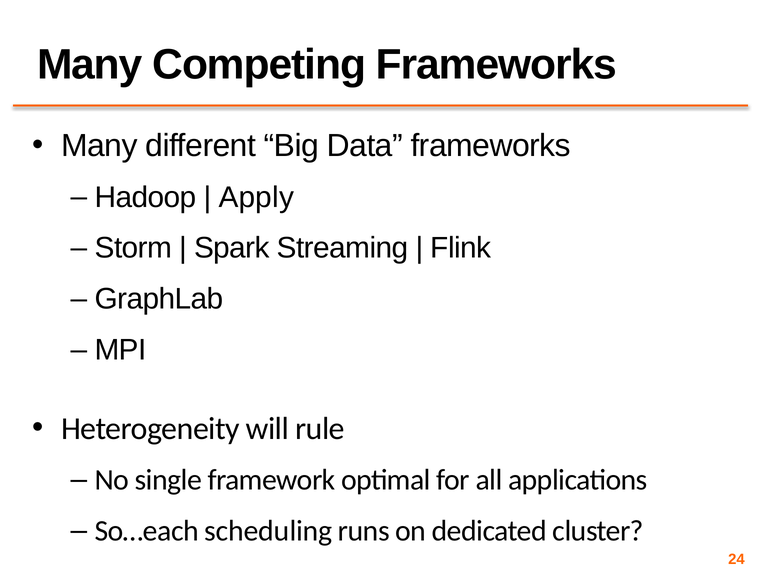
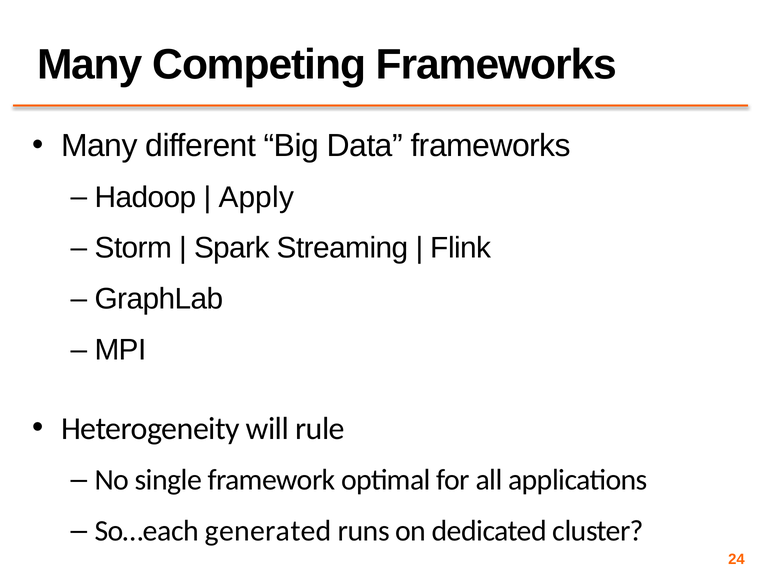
scheduling: scheduling -> generated (268, 531)
